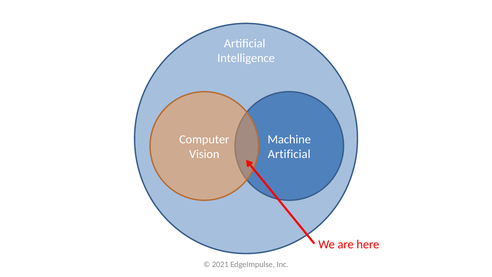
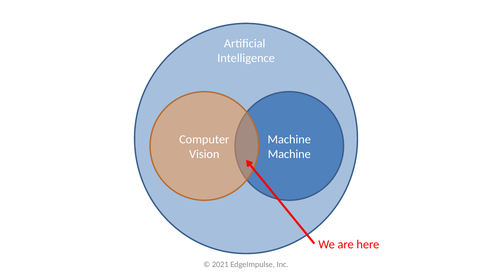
Artificial: Artificial -> Machine (289, 154)
